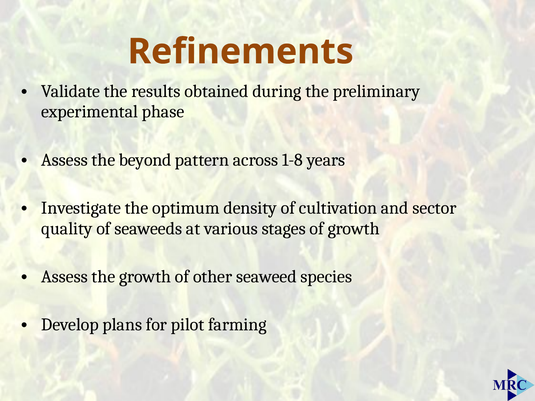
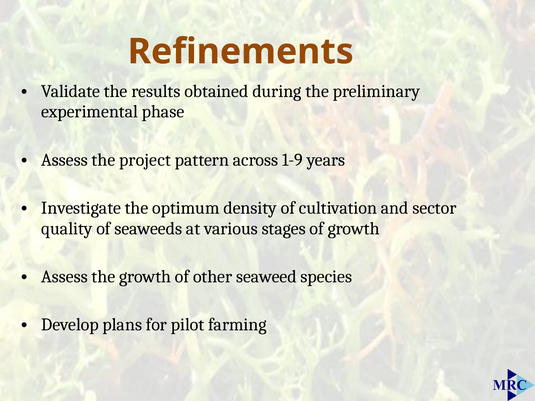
beyond: beyond -> project (145, 160)
1-8: 1-8 -> 1-9 (292, 160)
